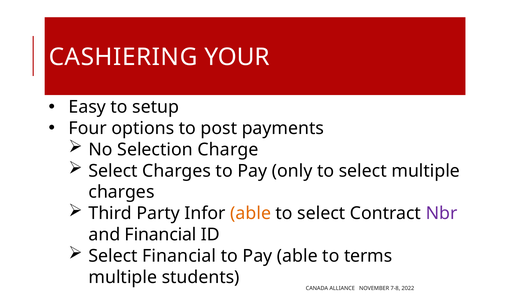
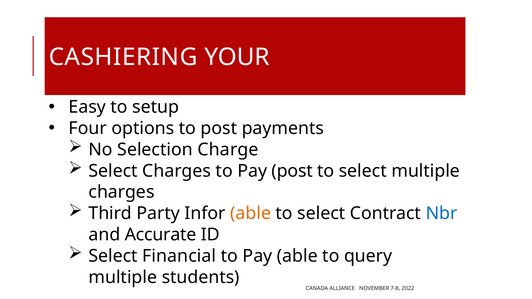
Pay only: only -> post (292, 171)
Nbr colour: purple -> blue (442, 214)
and Financial: Financial -> Accurate (161, 235)
terms: terms -> query (368, 256)
